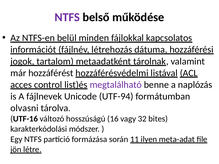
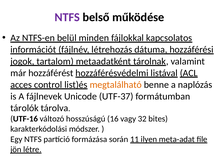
megtalálható colour: purple -> orange (116, 85)
UTF-94: UTF-94 -> UTF-37 (116, 96)
olvasni: olvasni -> tárolók (25, 108)
